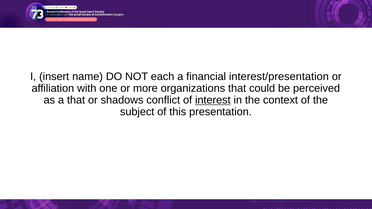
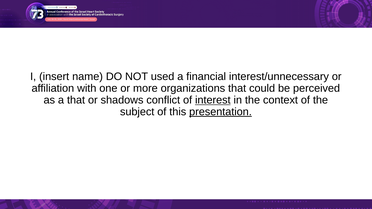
each: each -> used (163, 77)
interest/presentation: interest/presentation -> interest/unnecessary (279, 77)
presentation underline: none -> present (220, 112)
